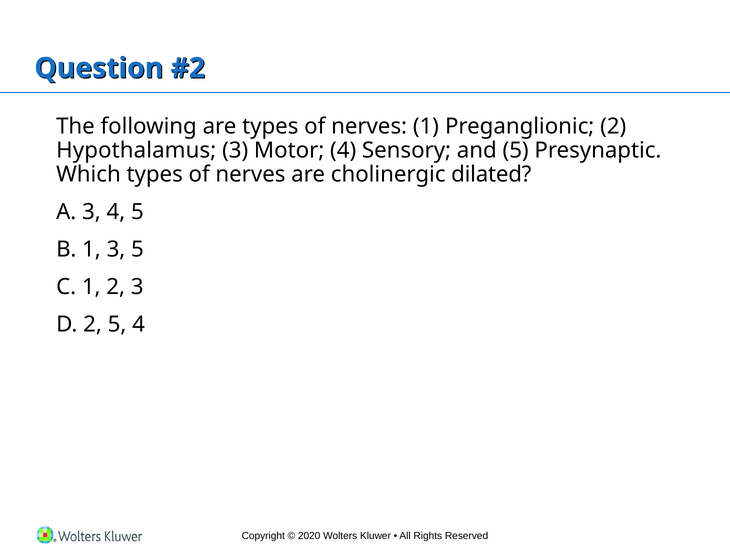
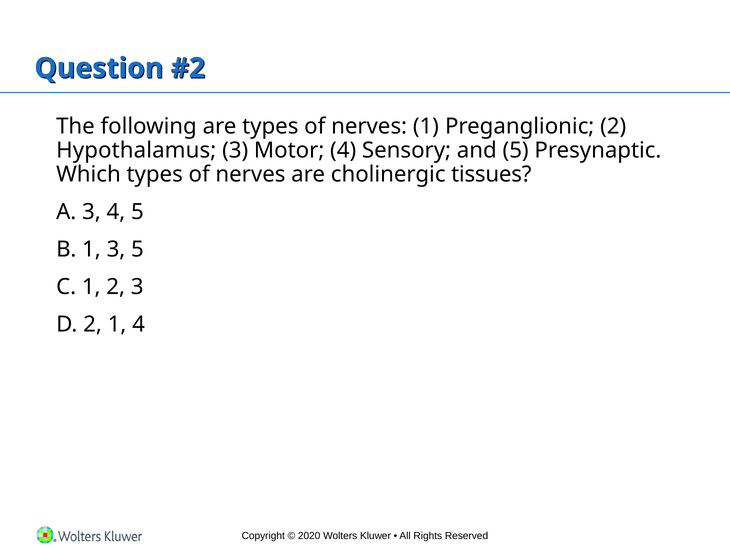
dilated: dilated -> tissues (491, 175)
2 5: 5 -> 1 (117, 325)
